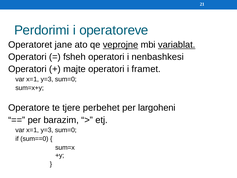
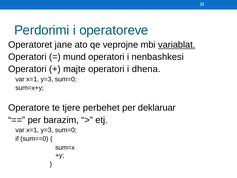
veprojne underline: present -> none (120, 45)
fsheh: fsheh -> mund (74, 57)
framet: framet -> dhena (146, 69)
largoheni: largoheni -> deklaruar (157, 108)
